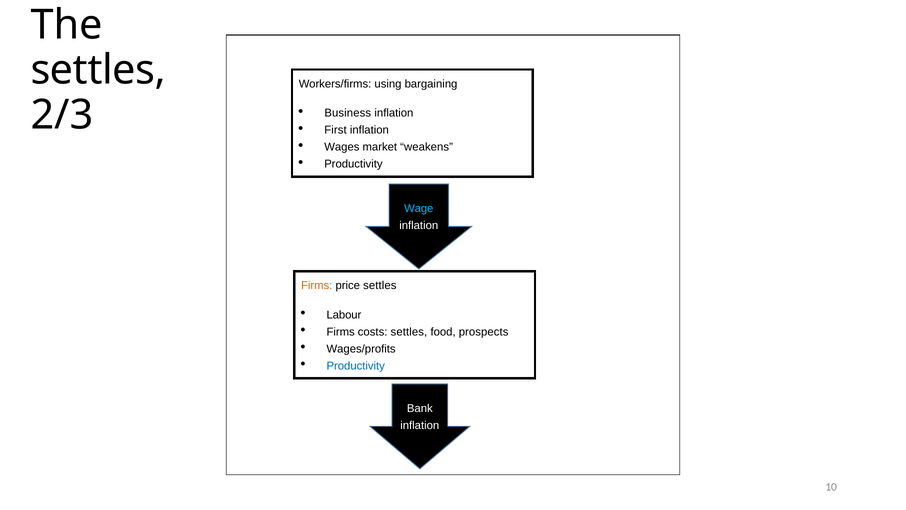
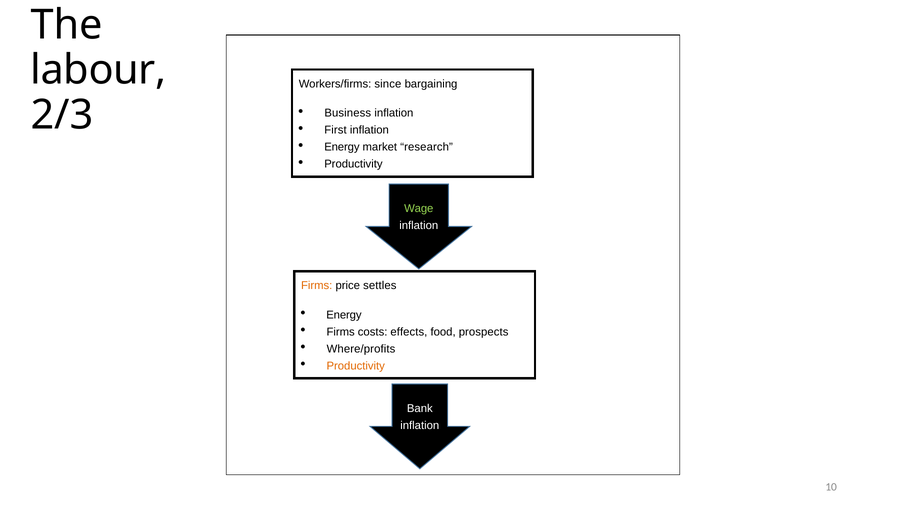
settles: settles -> labour (98, 70)
using: using -> since (388, 84)
Wages: Wages -> Energy (342, 147)
weakens: weakens -> research (427, 147)
Wage colour: light blue -> light green (419, 208)
Labour: Labour -> Energy (344, 315)
costs settles: settles -> effects (409, 332)
Wages/profits: Wages/profits -> Where/profits (361, 349)
Productivity colour: blue -> orange (356, 366)
